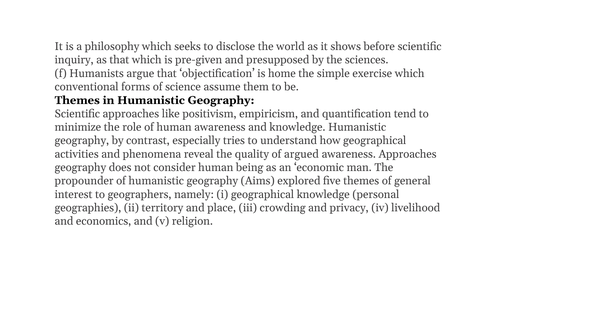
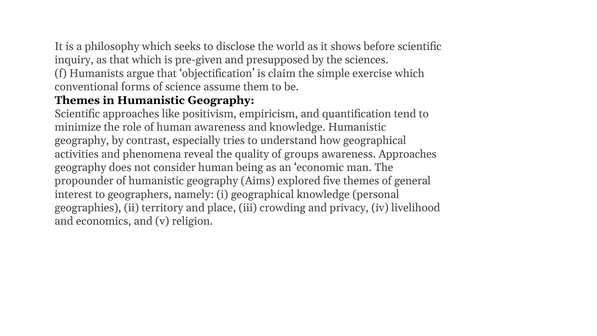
home: home -> claim (282, 73)
argued: argued -> groups (301, 154)
